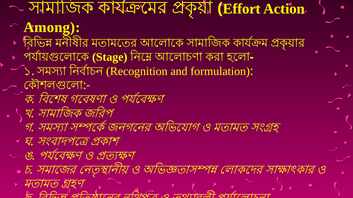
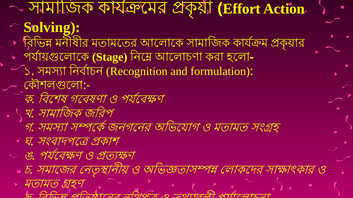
Among: Among -> Solving (52, 27)
